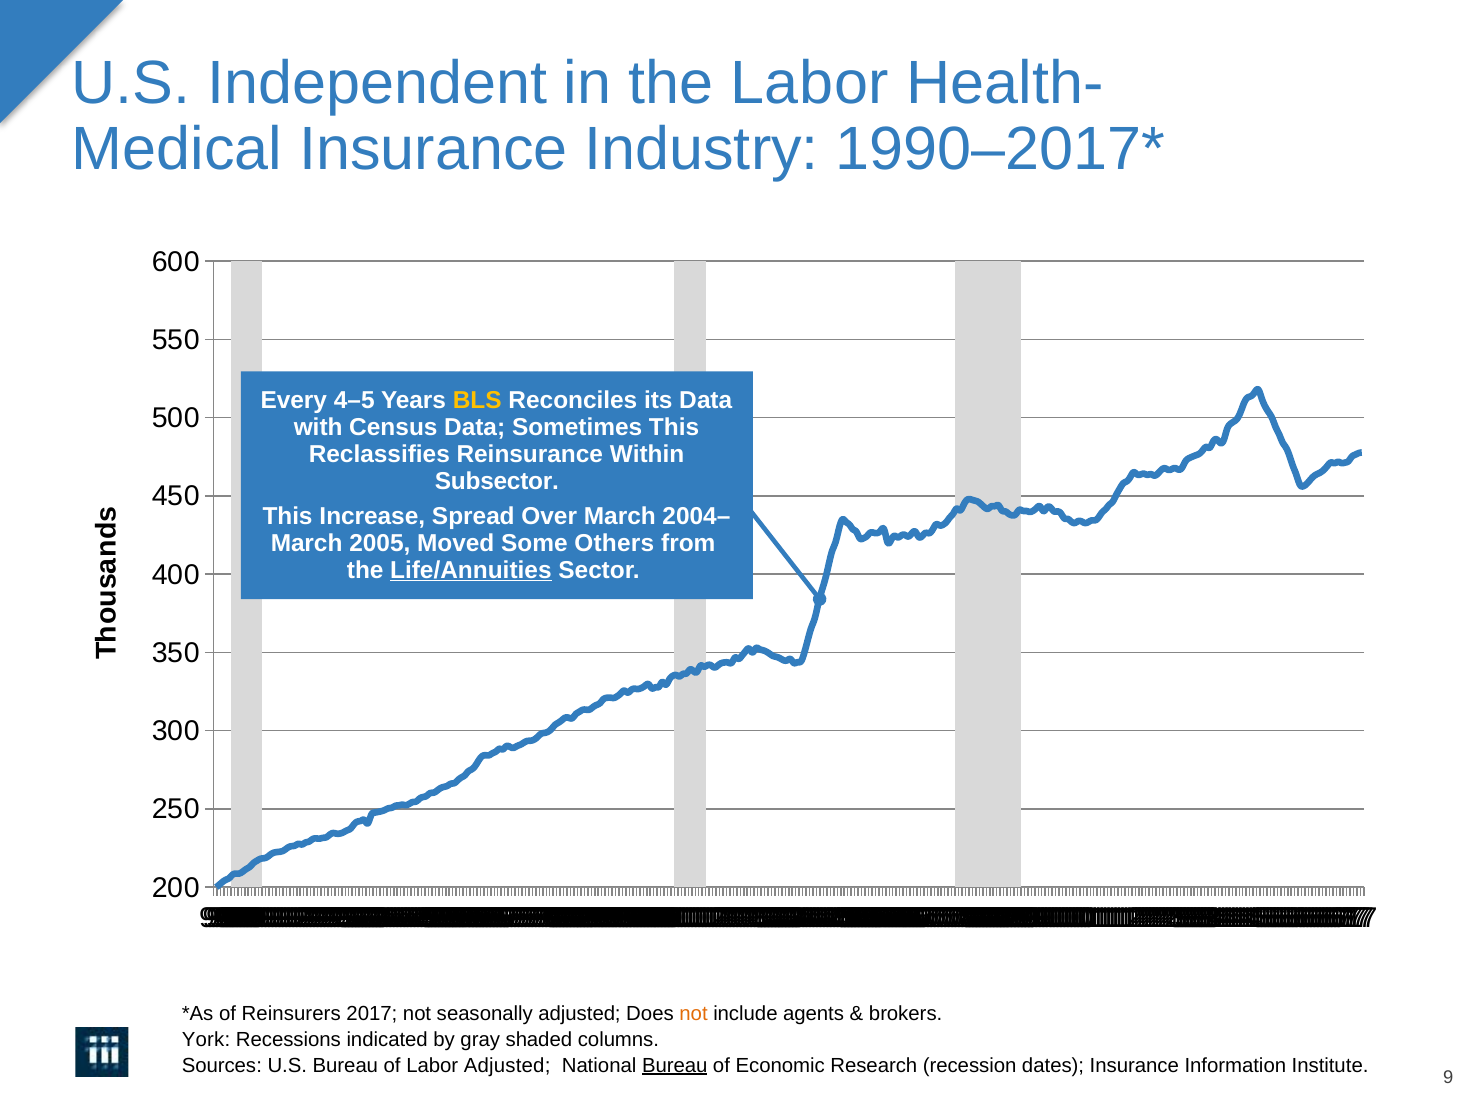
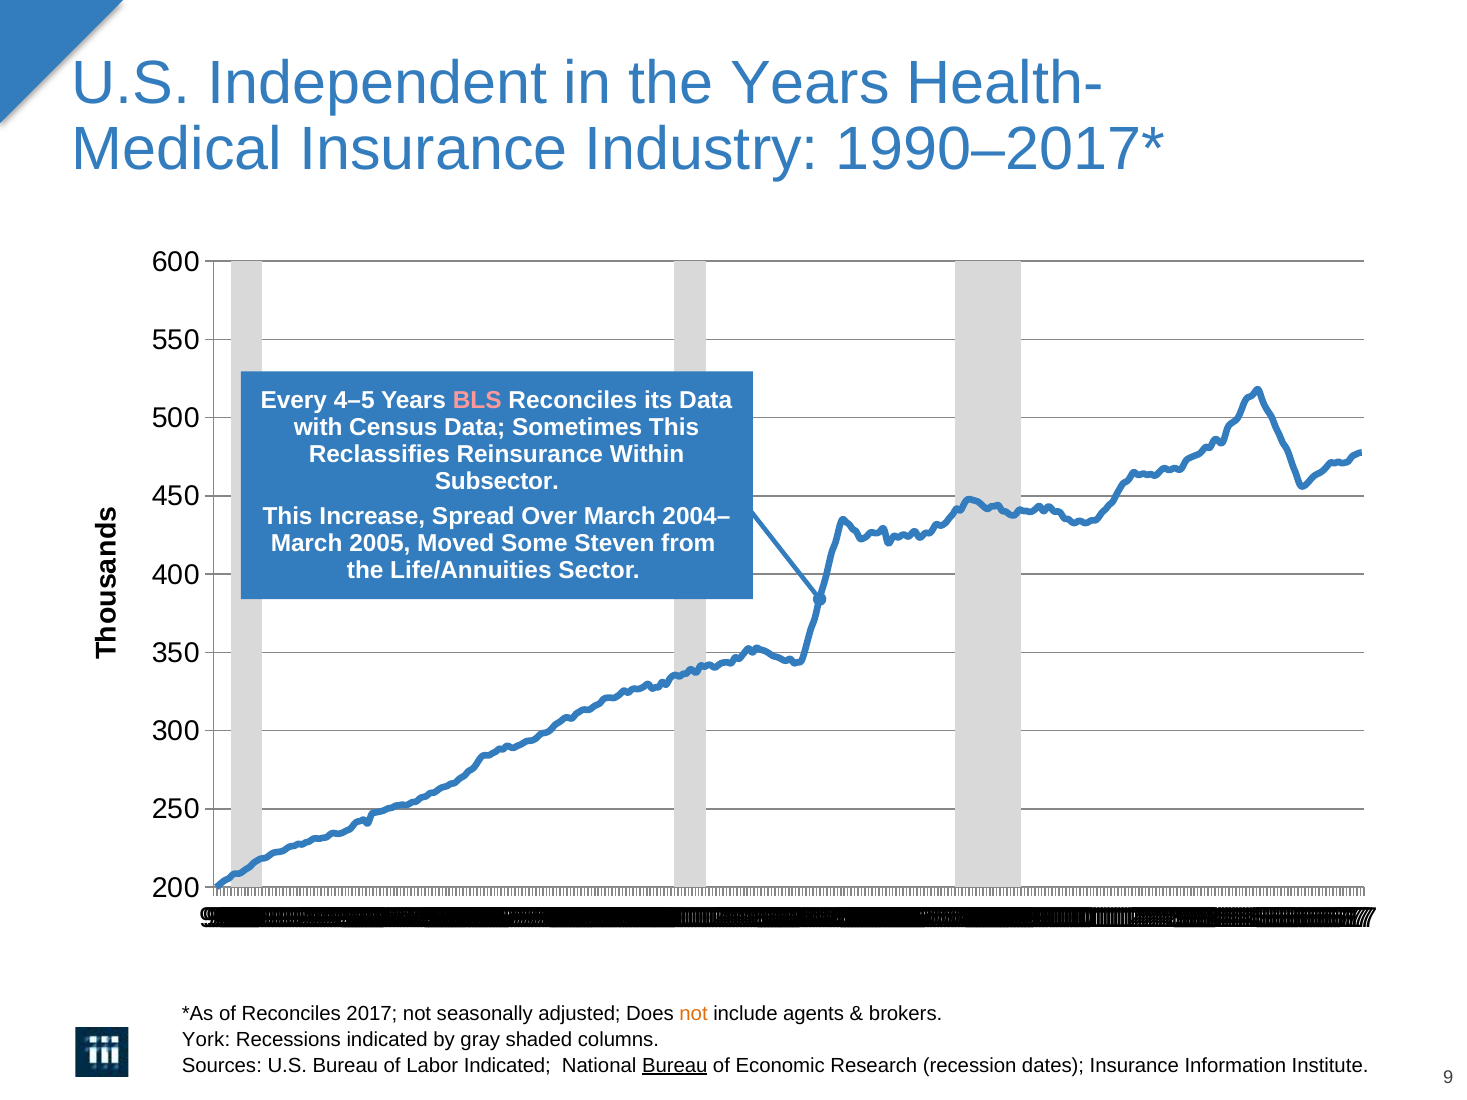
the Labor: Labor -> Years (810, 83)
BLS colour: yellow -> pink (477, 400)
Others: Others -> Steven (614, 543)
Life/Annuities underline: present -> none (471, 570)
of Reinsurers: Reinsurers -> Reconciles (291, 1014)
Labor Adjusted: Adjusted -> Indicated (507, 1066)
